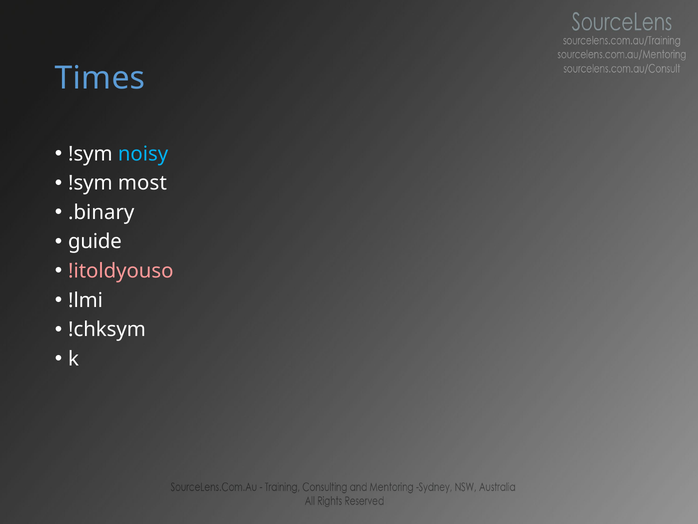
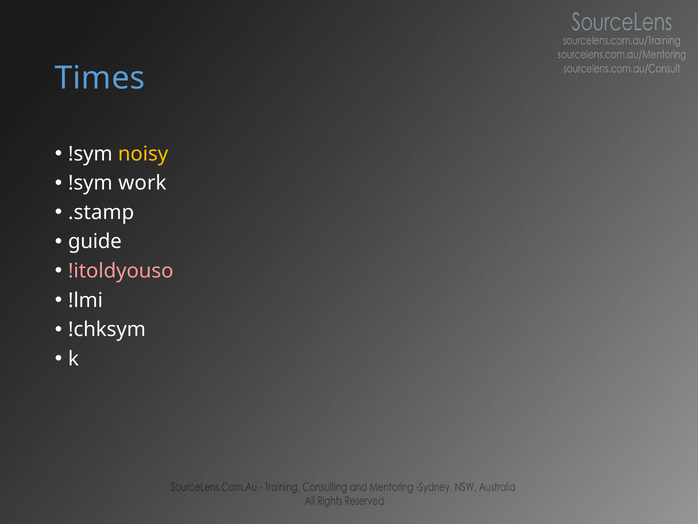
noisy colour: light blue -> yellow (143, 154)
most: most -> work (142, 183)
.binary: .binary -> .stamp (101, 212)
